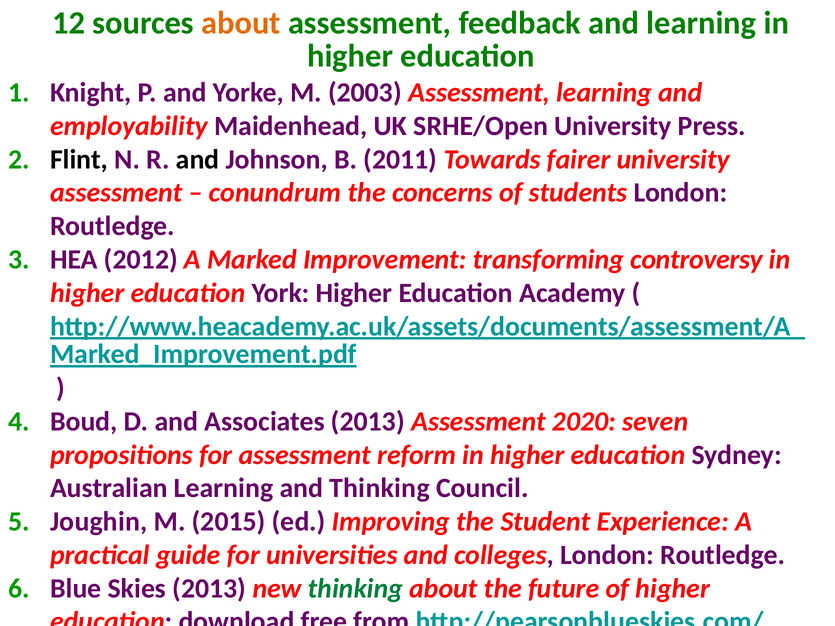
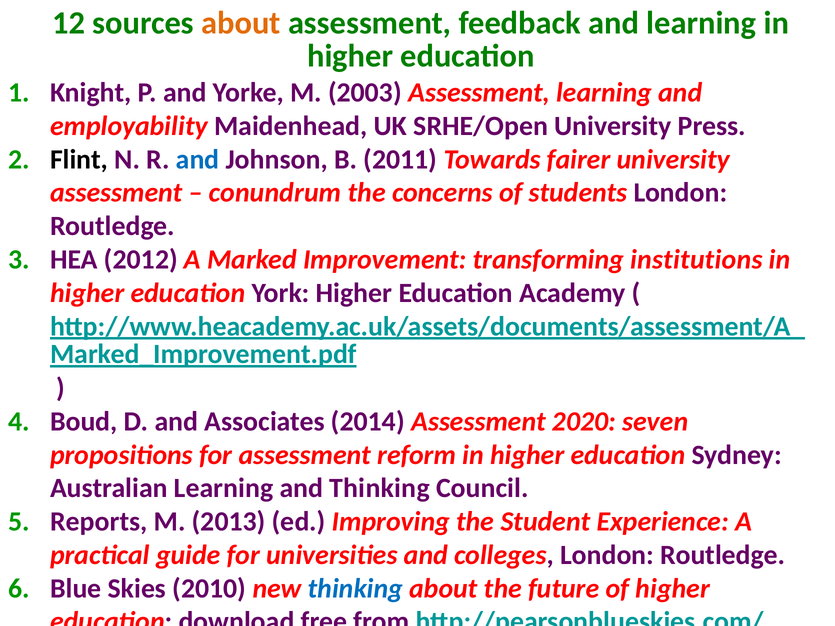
and colour: black -> blue (198, 159)
controversy: controversy -> institutions (696, 260)
Associates 2013: 2013 -> 2014 (368, 422)
Joughin: Joughin -> Reports (99, 522)
2015: 2015 -> 2013 (229, 522)
Skies 2013: 2013 -> 2010 (209, 589)
thinking colour: green -> blue (355, 589)
